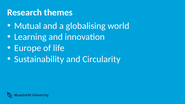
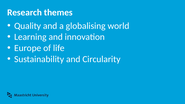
Mutual: Mutual -> Quality (28, 26)
